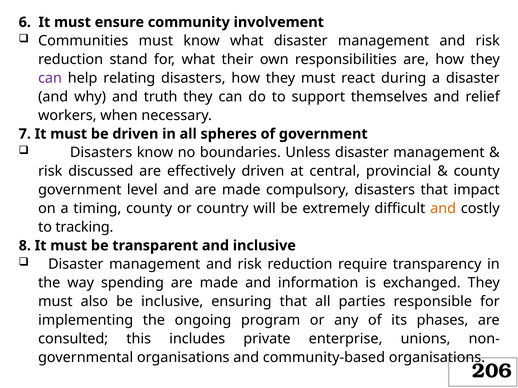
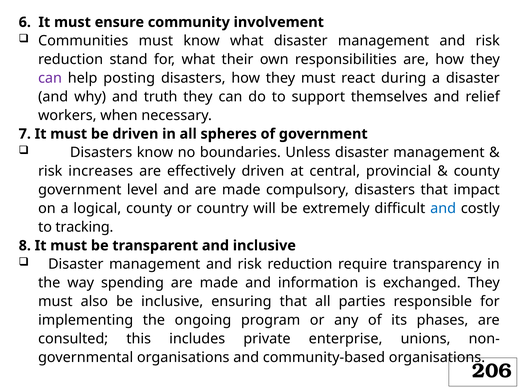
relating: relating -> posting (129, 78)
discussed: discussed -> increases (101, 171)
timing: timing -> logical (97, 209)
and colour: orange -> blue (443, 209)
